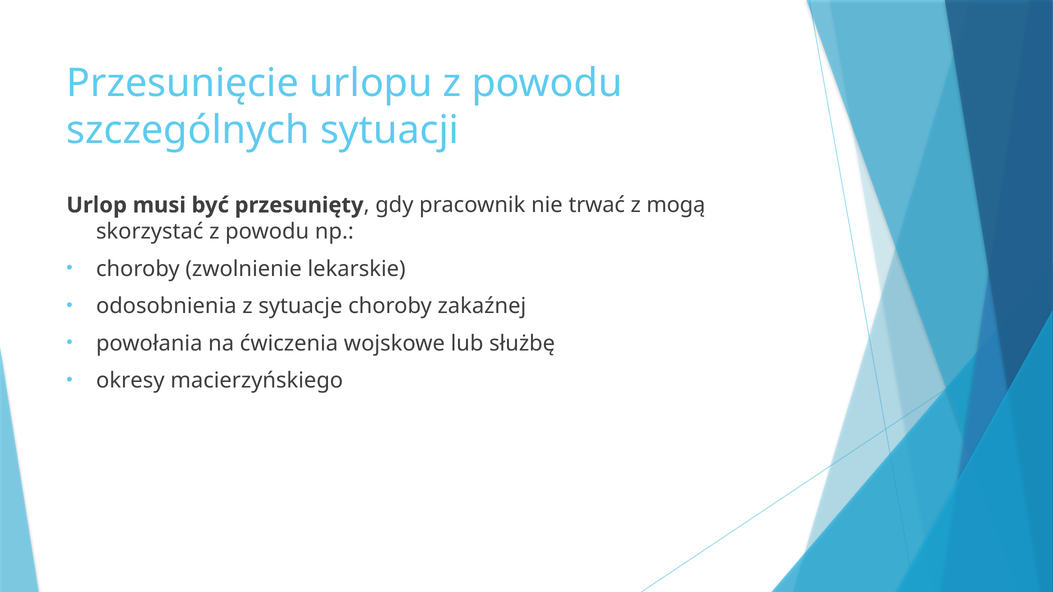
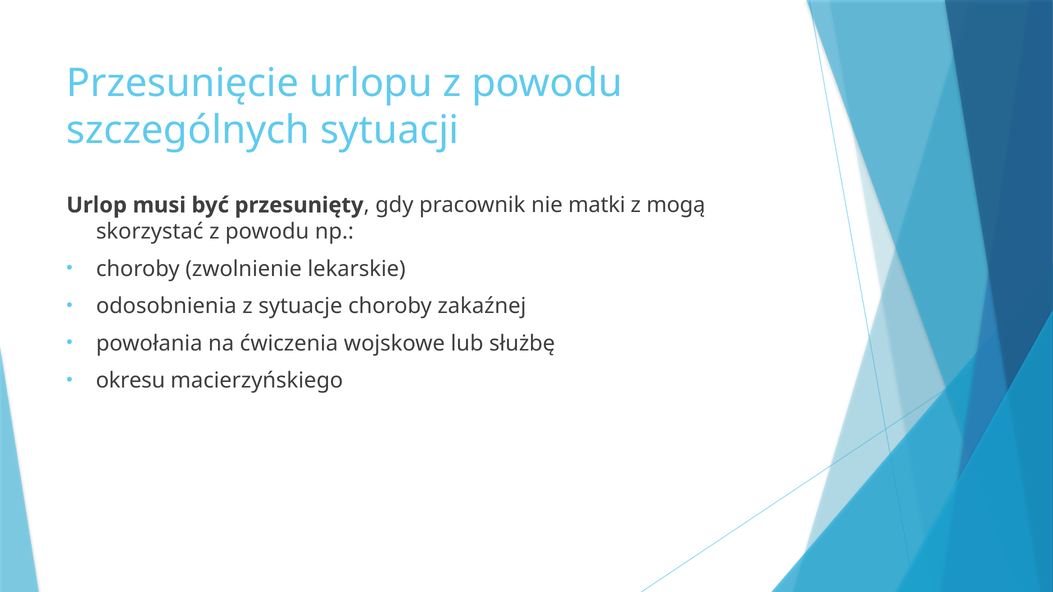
trwać: trwać -> matki (597, 205)
okresy: okresy -> okresu (130, 381)
